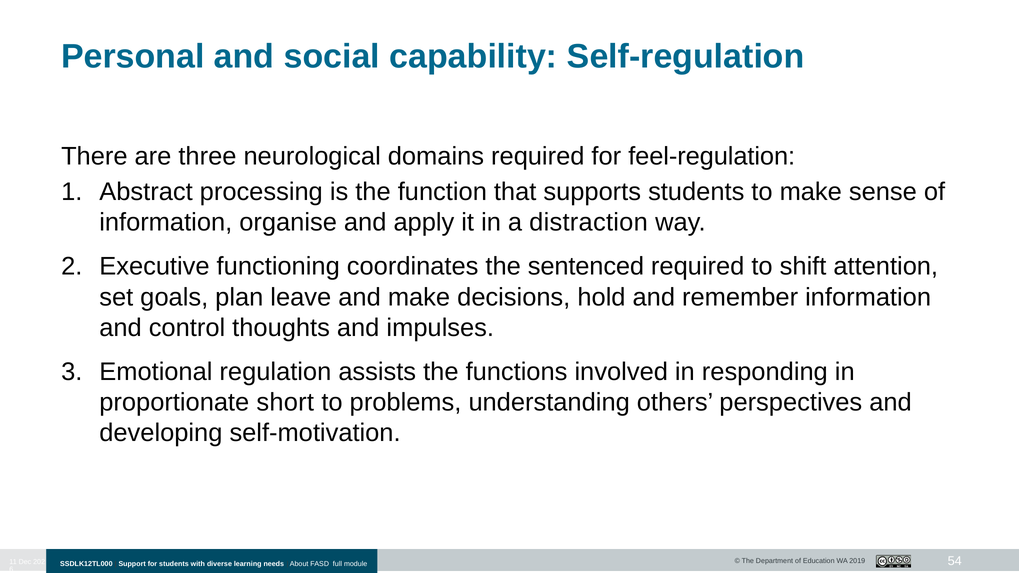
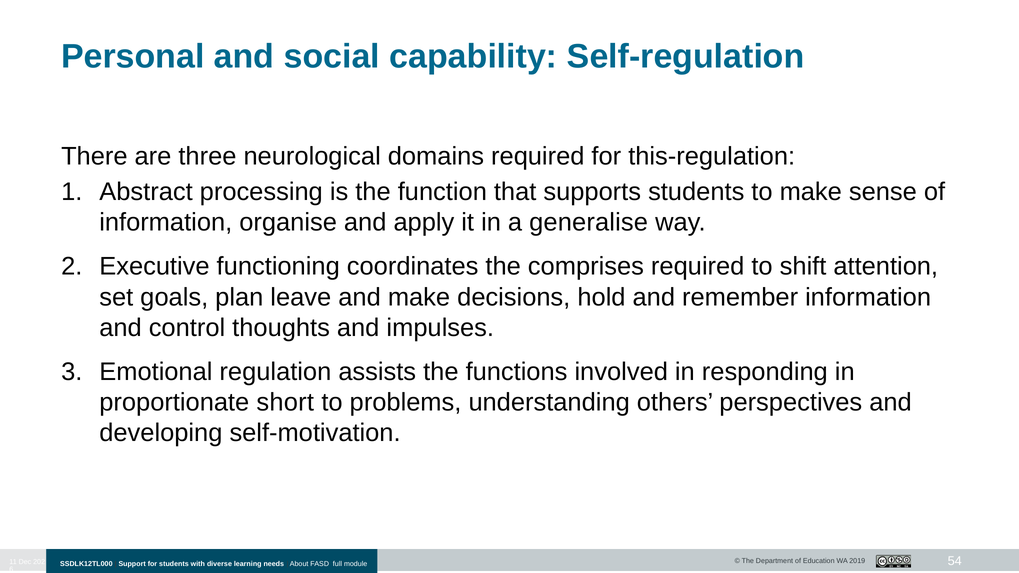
feel-regulation: feel-regulation -> this-regulation (712, 156)
distraction: distraction -> generalise (589, 223)
sentenced: sentenced -> comprises (586, 267)
